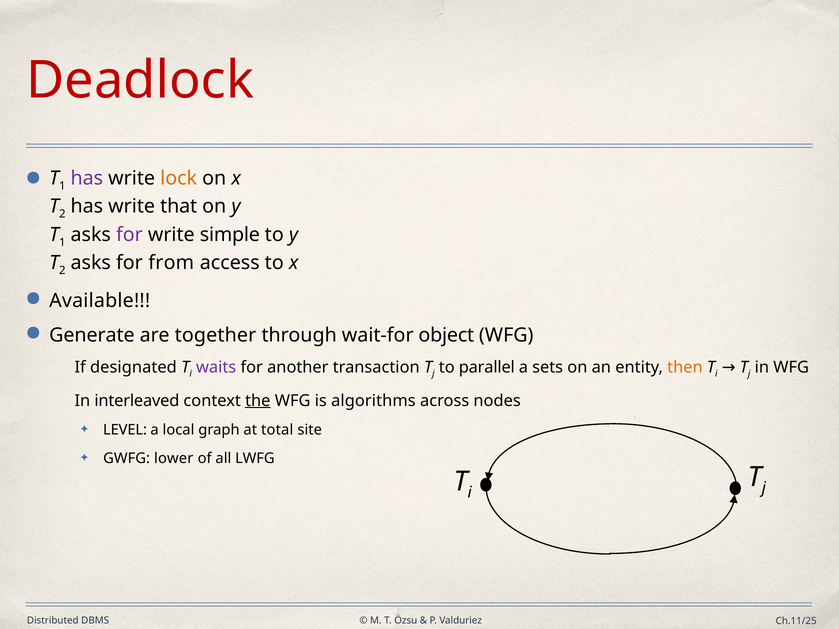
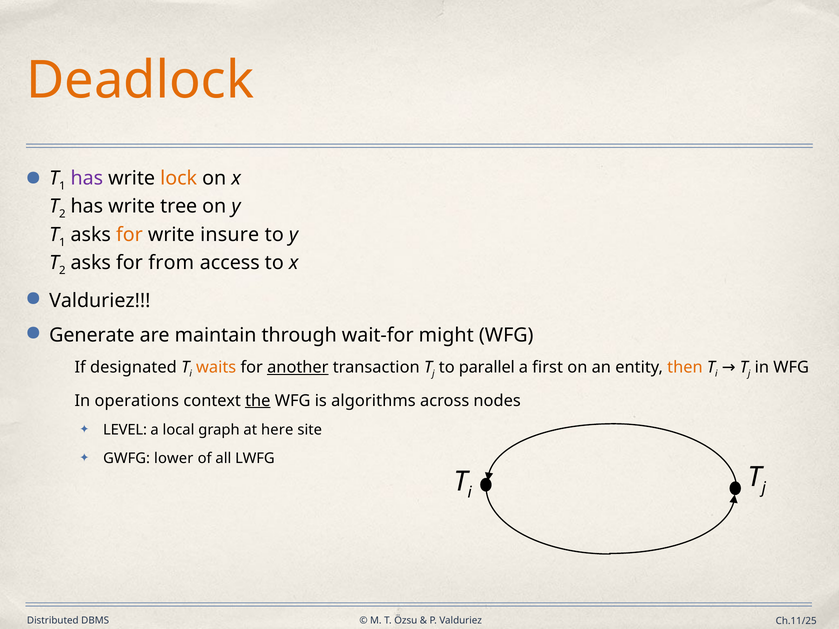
Deadlock colour: red -> orange (140, 80)
that: that -> tree (179, 207)
for colour: purple -> orange (129, 235)
simple: simple -> insure (230, 235)
Available: Available -> Valduriez (100, 301)
together: together -> maintain (216, 335)
object: object -> might (446, 335)
waits colour: purple -> orange (216, 368)
another underline: none -> present (298, 368)
sets: sets -> first (548, 368)
interleaved: interleaved -> operations (137, 401)
total: total -> here (277, 430)
